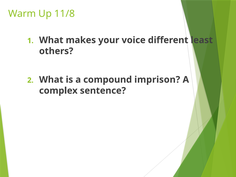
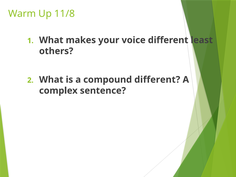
compound imprison: imprison -> different (157, 80)
